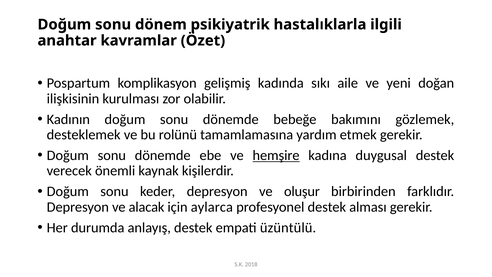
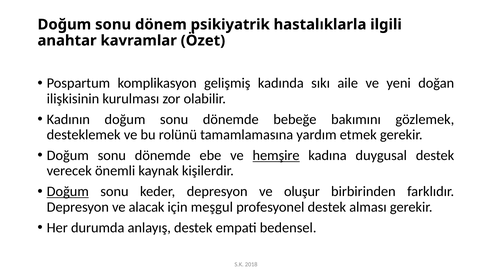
Doğum underline: none -> present (68, 191)
aylarca: aylarca -> meşgul (212, 207)
üzüntülü: üzüntülü -> bedensel (288, 227)
